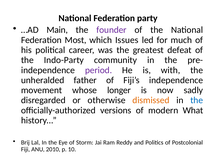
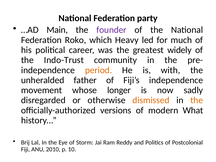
Most: Most -> Roko (76, 40)
Issues: Issues -> Heavy (127, 40)
defeat: defeat -> widely (179, 50)
Indo-Party: Indo-Party -> Indo-Trust (64, 60)
period colour: purple -> orange (99, 70)
the colour: blue -> orange (197, 100)
